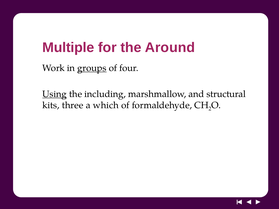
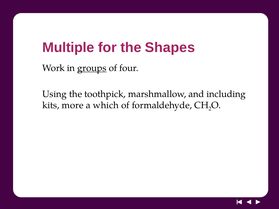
Around: Around -> Shapes (170, 47)
Using underline: present -> none (55, 94)
including: including -> toothpick (105, 94)
structural: structural -> including (226, 94)
three: three -> more (73, 105)
